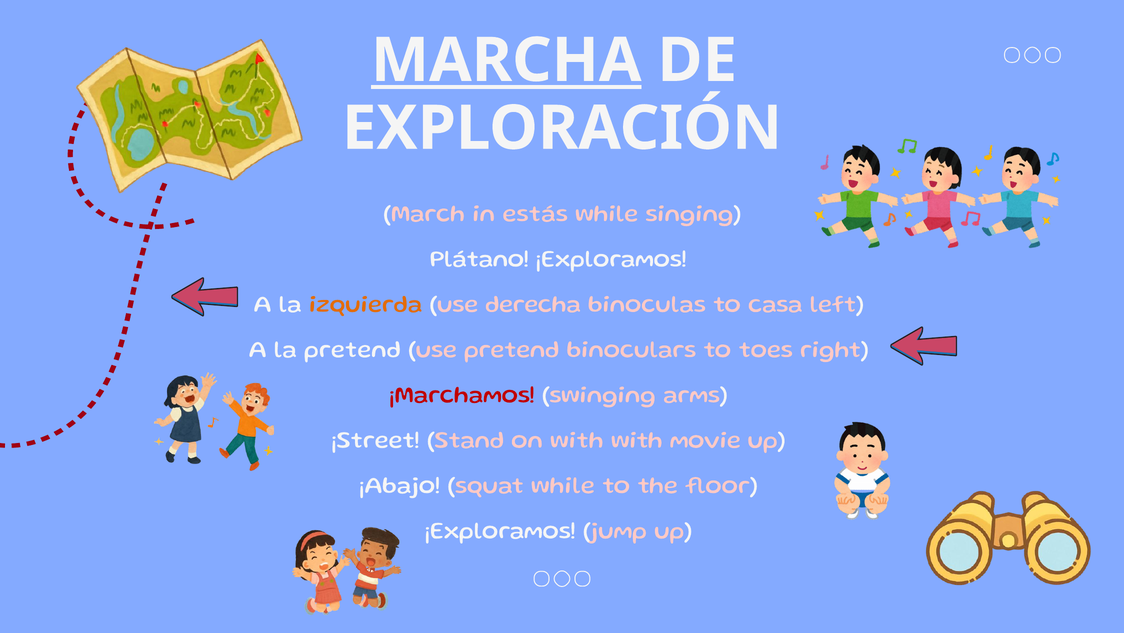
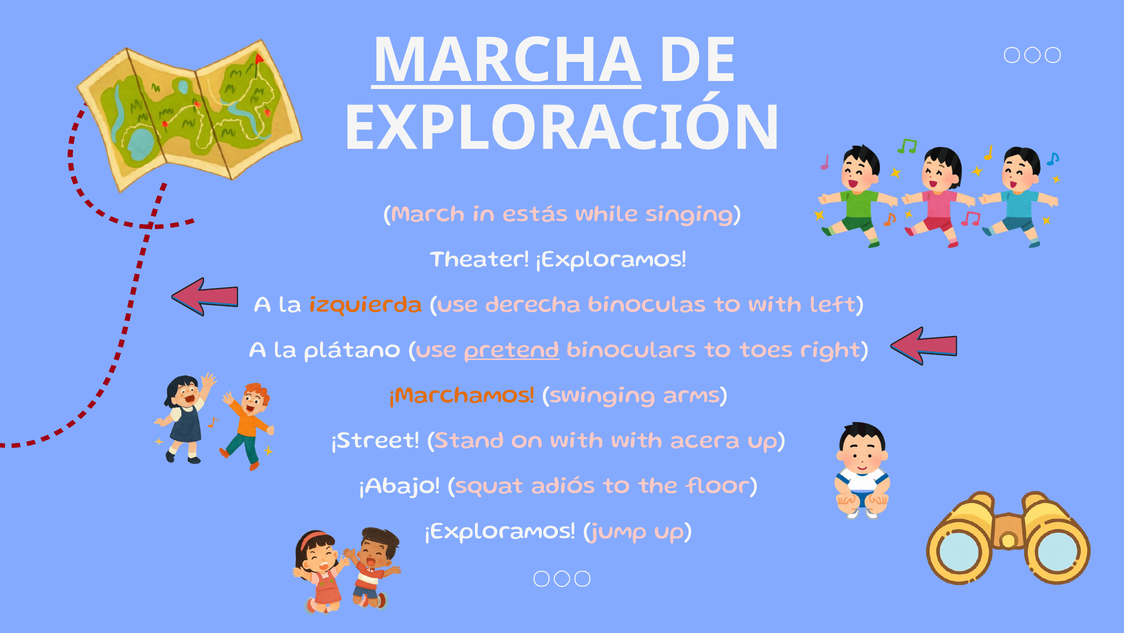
Plátano: Plátano -> Theater (479, 258)
to casa: casa -> with (775, 303)
la pretend: pretend -> plátano (353, 348)
pretend underline: none -> present (512, 348)
¡Marchamos colour: red -> orange (462, 394)
movie: movie -> acera (705, 439)
squat while: while -> adiós (563, 484)
